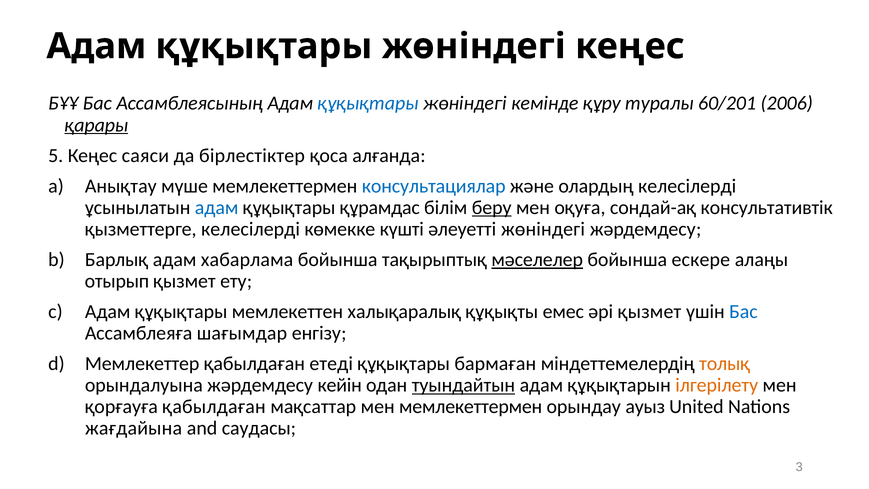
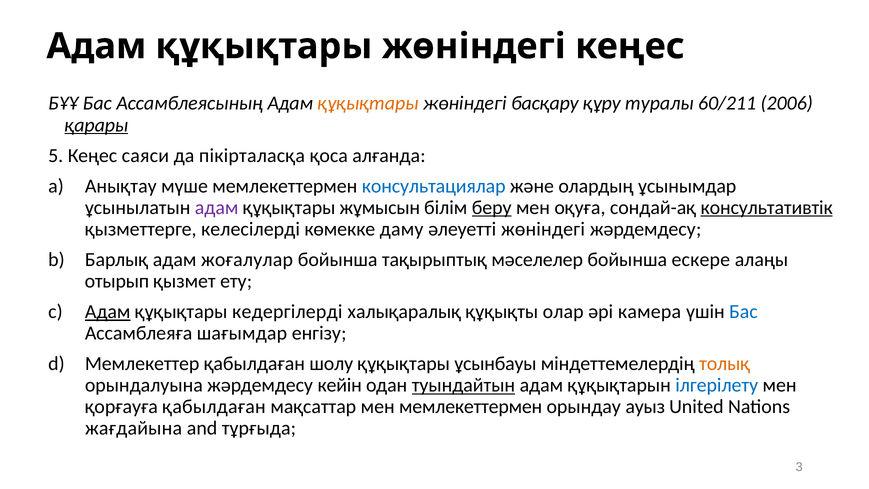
құқықтары colour: blue -> orange (368, 103)
кемінде: кемінде -> басқару (545, 103)
60/201: 60/201 -> 60/211 (727, 103)
бірлестіктер: бірлестіктер -> пікірталасқа (252, 155)
олардың келесілерді: келесілерді -> ұсынымдар (687, 186)
адам colour: blue -> purple (217, 208)
құрамдас: құрамдас -> жұмысын (380, 208)
консультативтік underline: none -> present (767, 208)
күшті: күшті -> даму (402, 229)
хабарлама: хабарлама -> жоғалулар (247, 260)
мәселелер underline: present -> none (537, 260)
Адам underline: none -> present (108, 312)
мемлекеттен: мемлекеттен -> кедергілерді (287, 312)
емес: емес -> олар (563, 312)
әрі қызмет: қызмет -> камера (650, 312)
етеді: етеді -> шолу (331, 364)
бармаған: бармаған -> ұсынбауы (495, 364)
ілгерілету colour: orange -> blue (717, 385)
саудасы: саудасы -> тұрғыда (259, 428)
